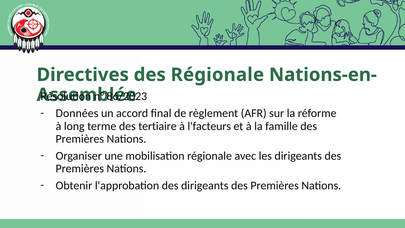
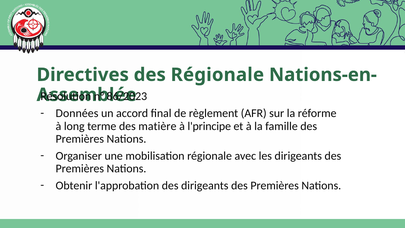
tertiaire: tertiaire -> matière (157, 126)
l'facteurs: l'facteurs -> l'principe (209, 126)
